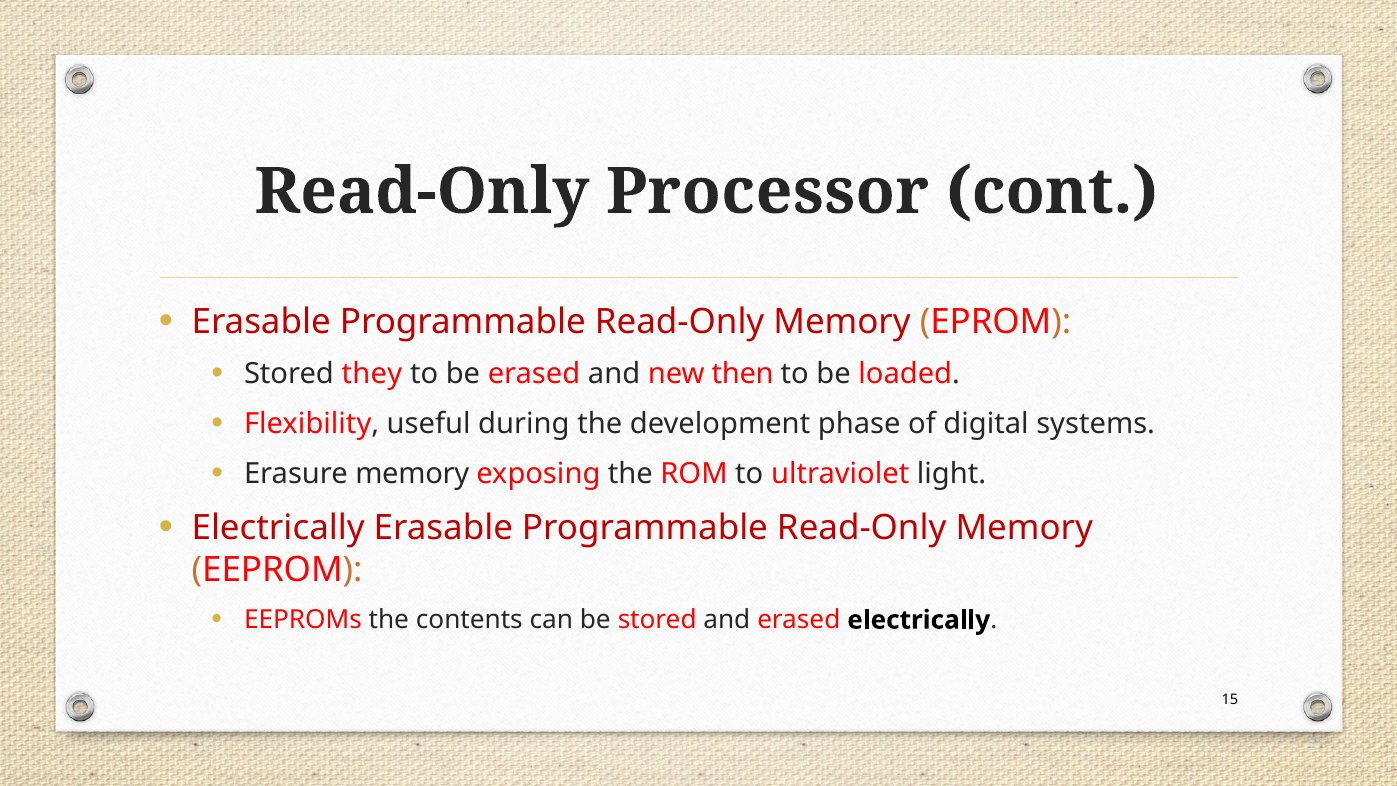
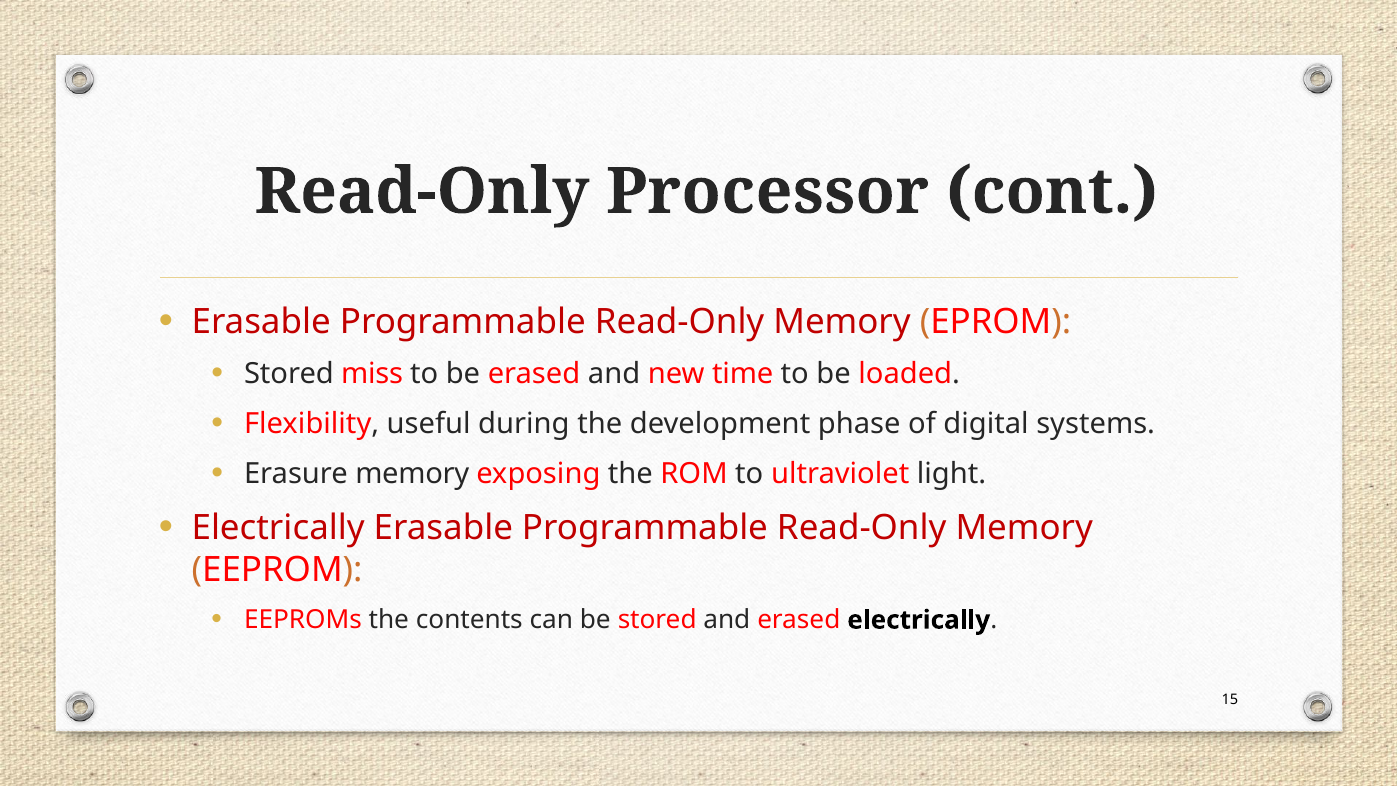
they: they -> miss (372, 374)
then: then -> time (743, 374)
